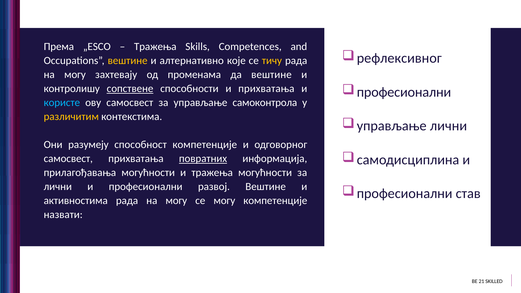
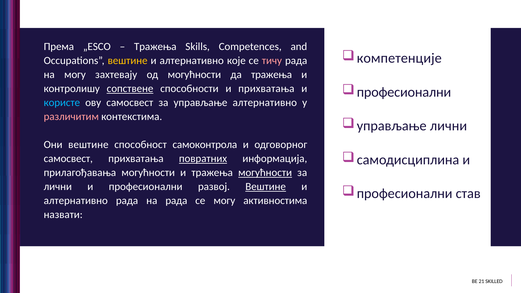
рефлексивног: рефлексивног -> компетенције (399, 58)
тичу colour: yellow -> pink (272, 61)
од променама: променама -> могућности (194, 75)
да вештине: вештине -> тражења (272, 75)
управљање самоконтрола: самоконтрола -> алтернативно (265, 103)
различитим colour: yellow -> pink (71, 117)
Они разумеју: разумеју -> вештине (88, 145)
способност компетенције: компетенције -> самоконтрола (205, 145)
могућности underline: none -> present (265, 173)
Вештине underline: none -> present (266, 187)
активностима: активностима -> алтернативно (76, 201)
могу: могу -> рада (176, 201)
могу компетенције: компетенције -> активностима (275, 201)
